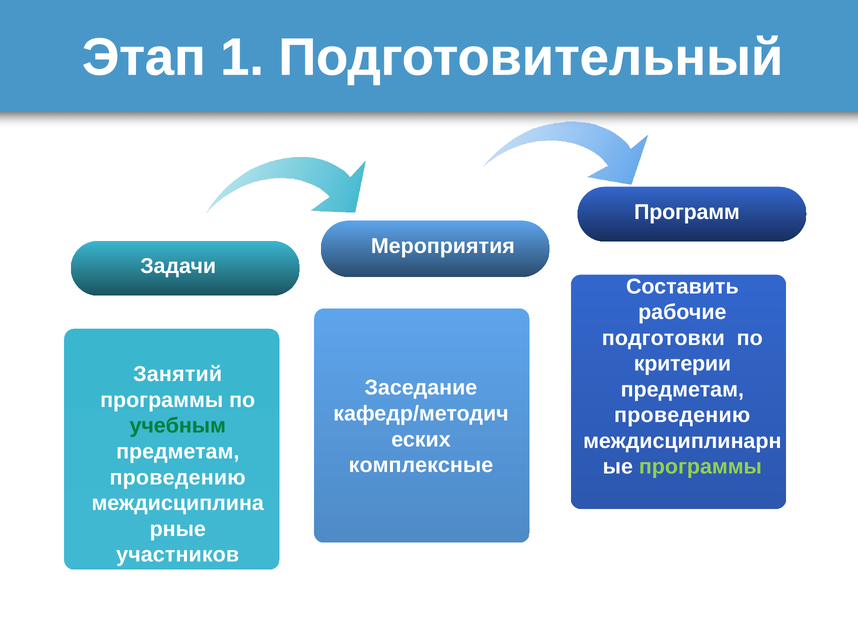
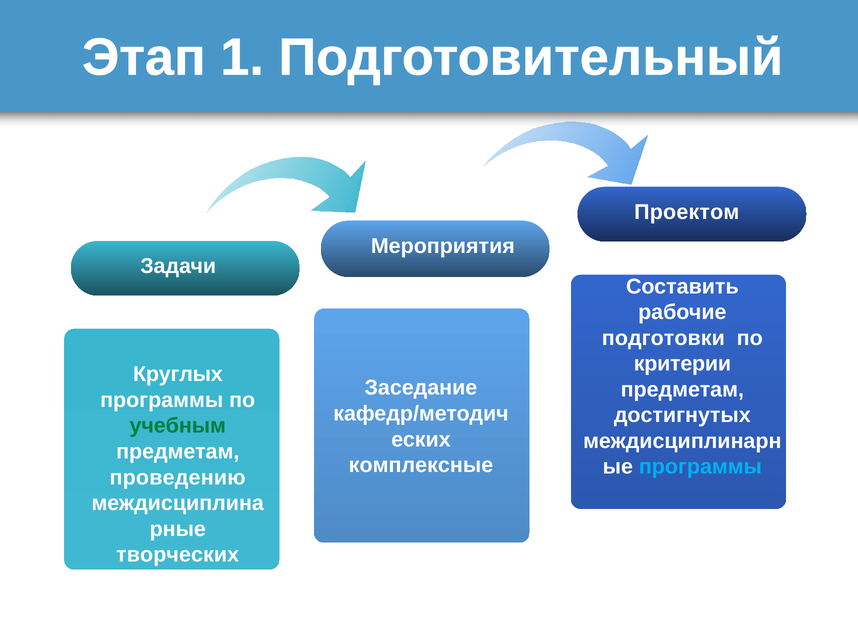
Программ: Программ -> Проектом (687, 212)
Занятий: Занятий -> Круглых (178, 374)
проведению: проведению -> достигнутых (682, 415)
программы colour: light green -> light blue (700, 466)
участников: участников -> творческих (178, 554)
